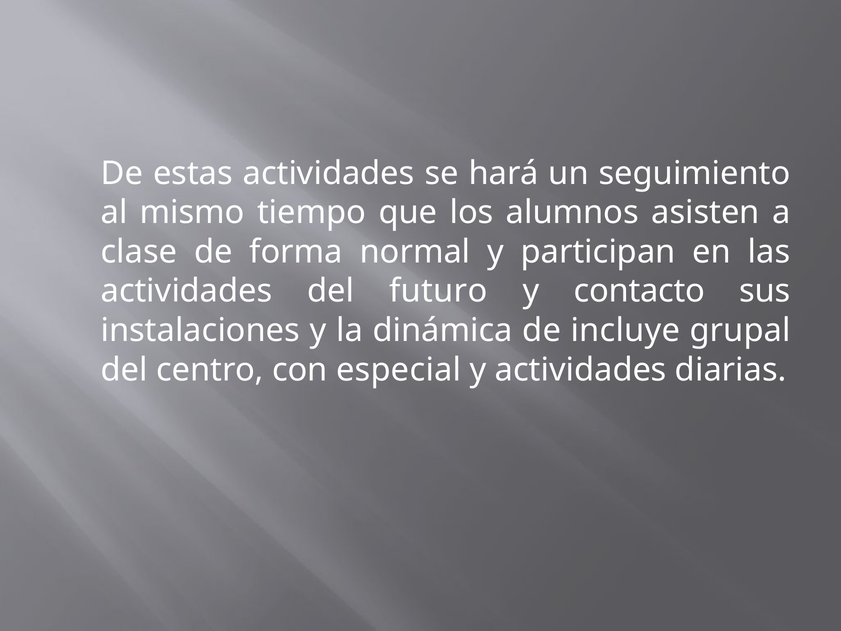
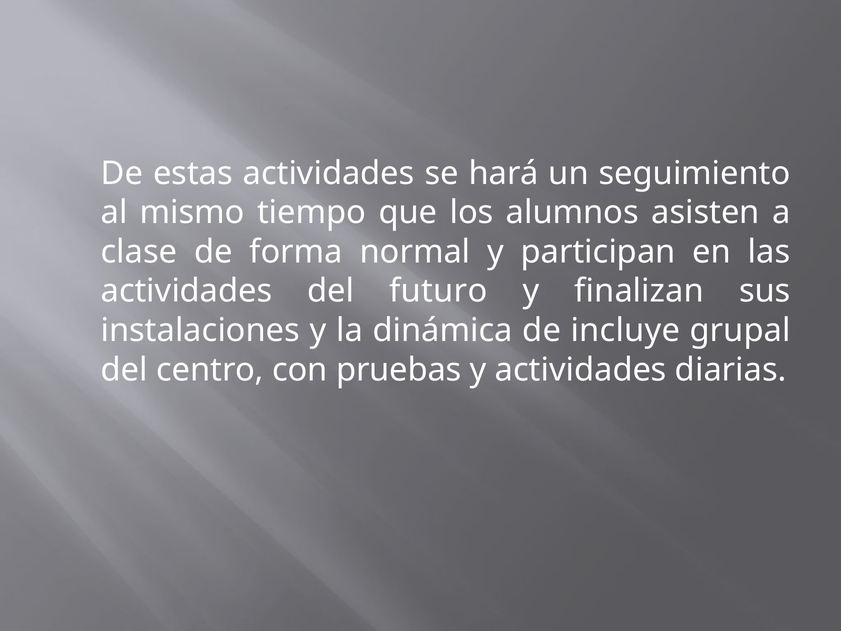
contacto: contacto -> finalizan (639, 291)
especial: especial -> pruebas (399, 370)
